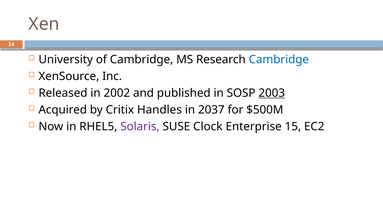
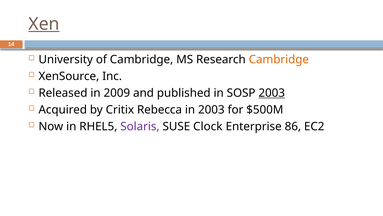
Xen underline: none -> present (44, 24)
Cambridge colour: blue -> orange (279, 59)
2002: 2002 -> 2009 (117, 93)
Handles: Handles -> Rebecca (160, 109)
in 2037: 2037 -> 2003 (211, 109)
15: 15 -> 86 (293, 126)
